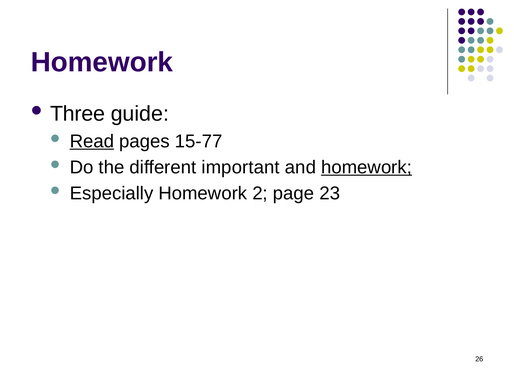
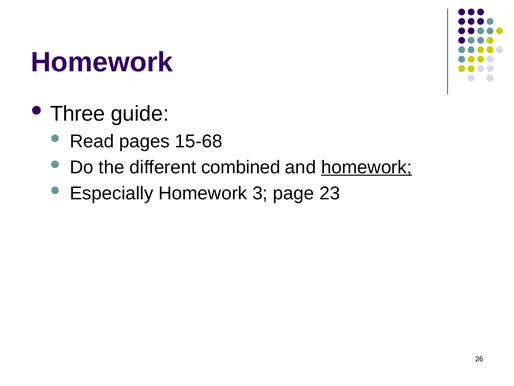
Read underline: present -> none (92, 141)
15-77: 15-77 -> 15-68 (199, 141)
important: important -> combined (241, 167)
2: 2 -> 3 (260, 193)
